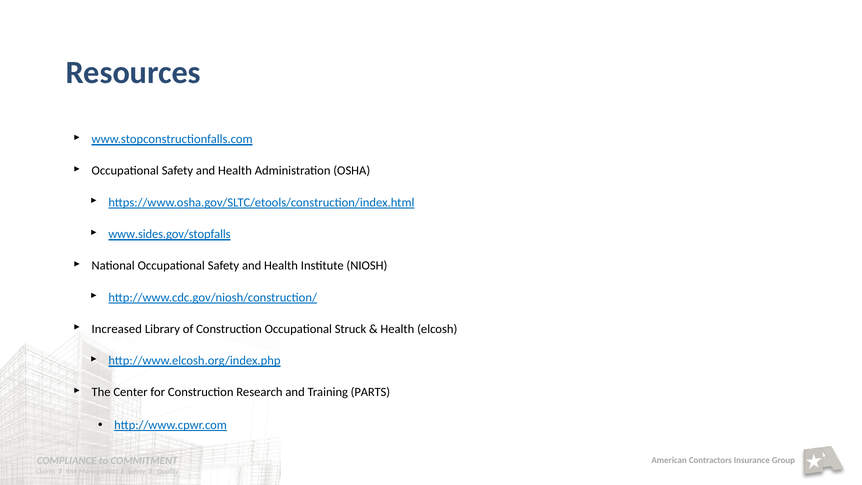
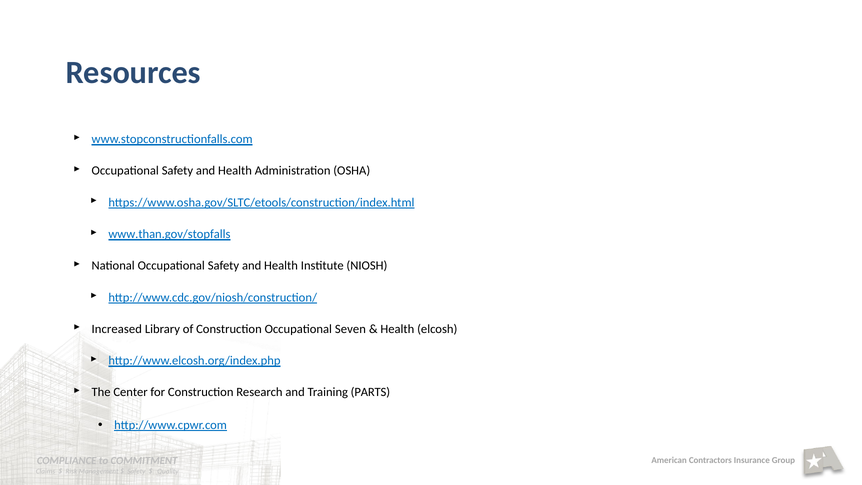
www.sides.gov/stopfalls: www.sides.gov/stopfalls -> www.than.gov/stopfalls (169, 234)
Struck: Struck -> Seven (350, 329)
